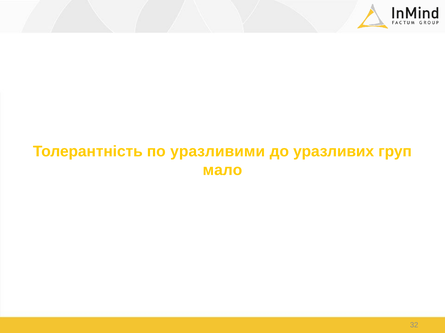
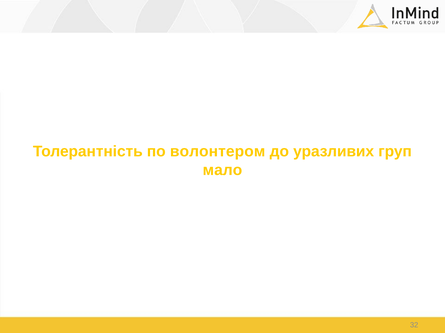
уразливими: уразливими -> волонтером (218, 152)
